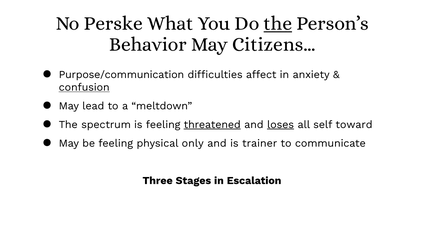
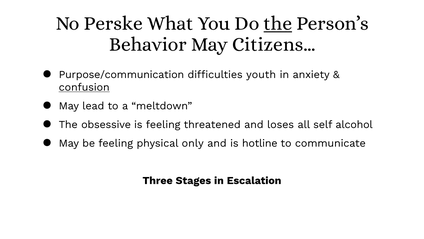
affect: affect -> youth (261, 74)
spectrum: spectrum -> obsessive (106, 124)
threatened underline: present -> none (212, 124)
loses underline: present -> none (281, 124)
toward: toward -> alcohol (354, 124)
trainer: trainer -> hotline (260, 143)
